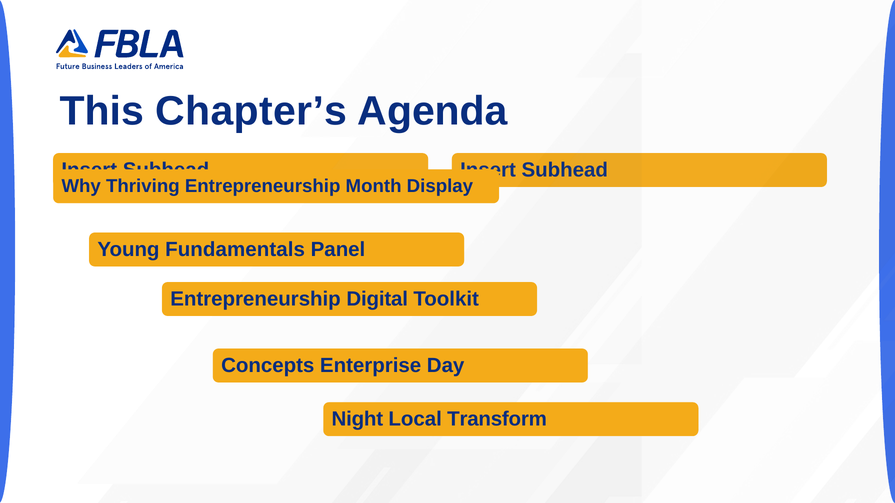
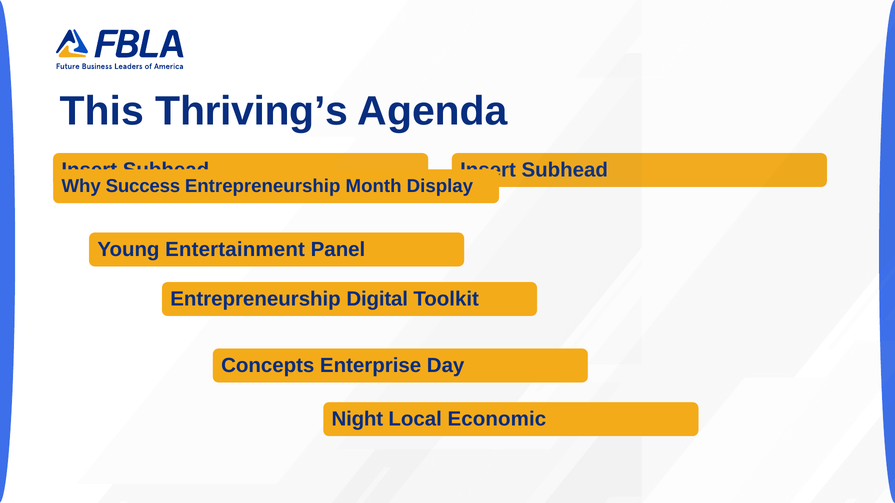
Chapter’s: Chapter’s -> Thriving’s (252, 111)
Thriving: Thriving -> Success (143, 186)
Fundamentals: Fundamentals -> Entertainment (235, 250)
Transform: Transform -> Economic (497, 419)
